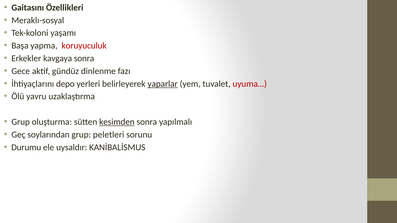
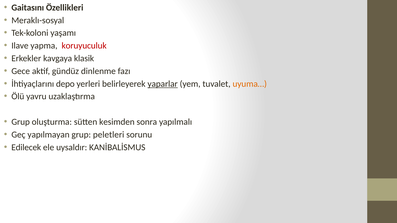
Başa: Başa -> Ilave (20, 46)
kavgaya sonra: sonra -> klasik (84, 58)
uyuma… colour: red -> orange (250, 84)
kesimden underline: present -> none (117, 122)
soylarından: soylarından -> yapılmayan (49, 135)
Durumu: Durumu -> Edilecek (26, 147)
